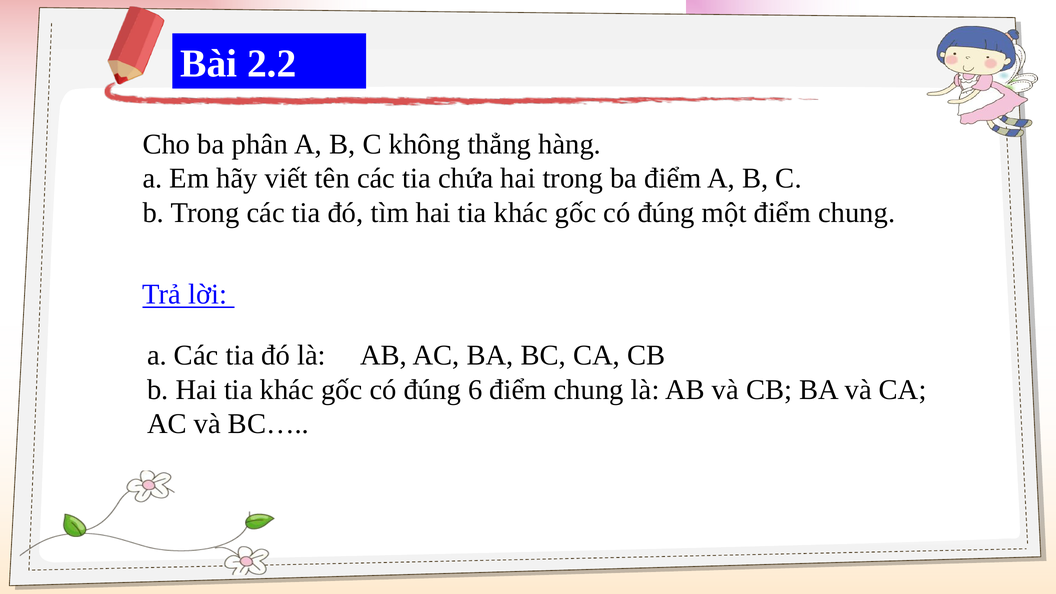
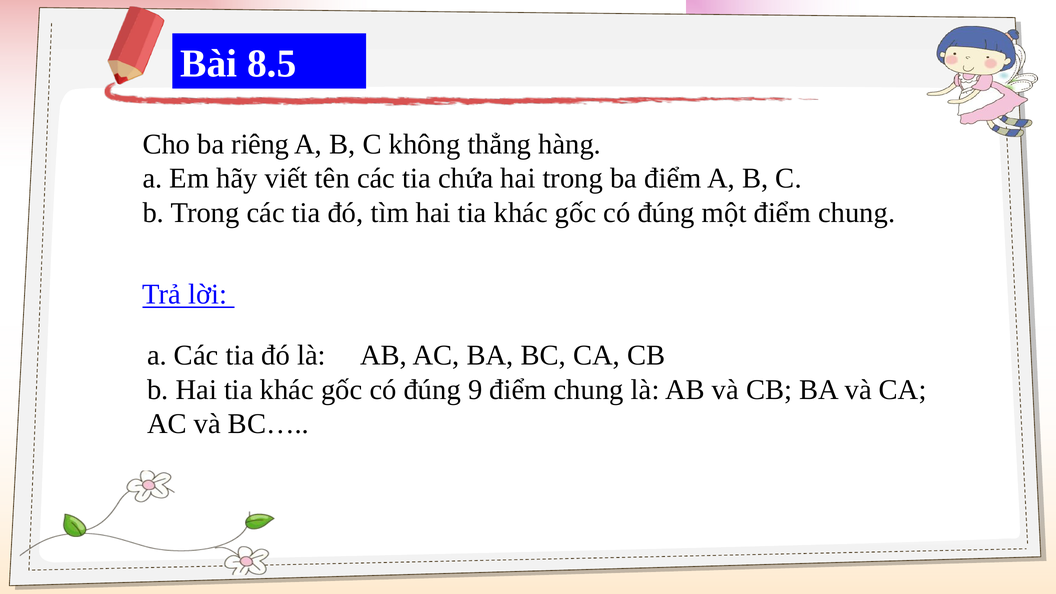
2.2: 2.2 -> 8.5 (272, 64)
phân: phân -> riêng (260, 144)
6: 6 -> 9 (475, 390)
